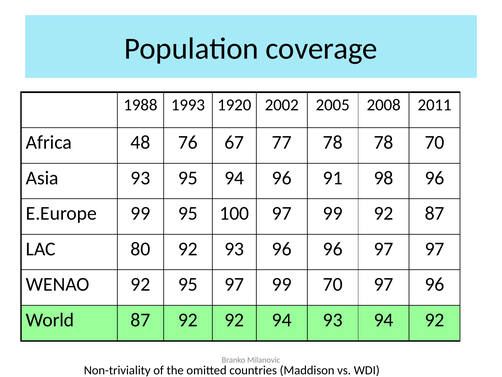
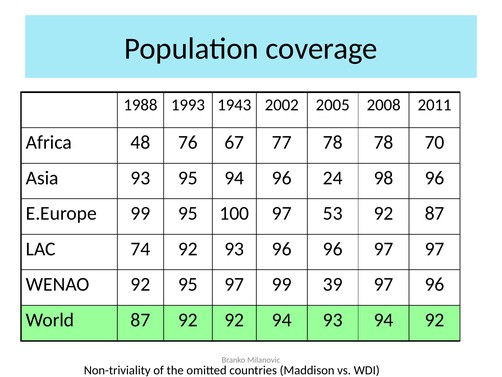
1920: 1920 -> 1943 (234, 105)
91: 91 -> 24 (333, 178)
100 97 99: 99 -> 53 (333, 213)
80: 80 -> 74 (141, 249)
99 70: 70 -> 39 (333, 284)
